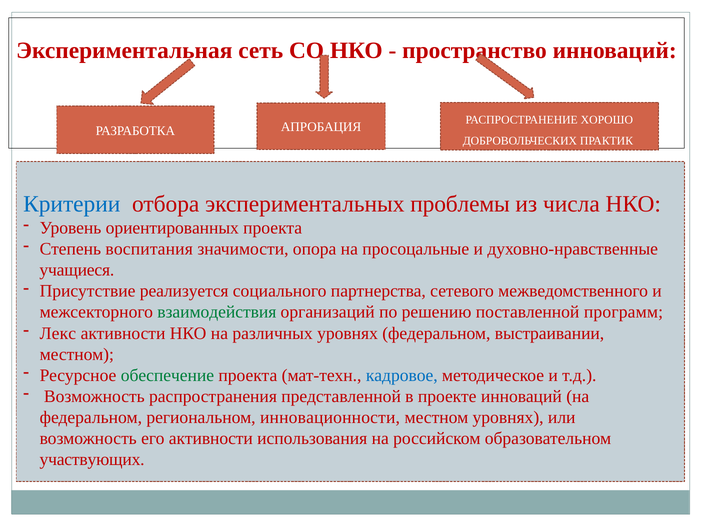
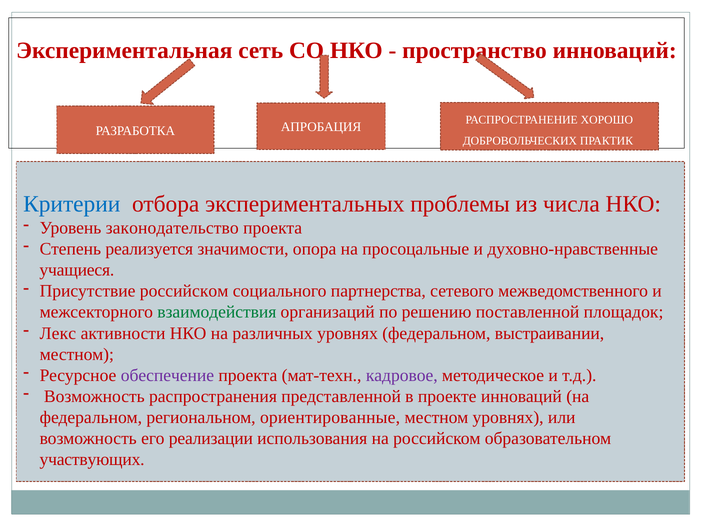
ориентированных: ориентированных -> законодательство (172, 228)
воспитания: воспитания -> реализуется (149, 249)
Присутствие реализуется: реализуется -> российском (184, 291)
программ: программ -> площадок (624, 312)
обеспечение colour: green -> purple (167, 376)
кадровое colour: blue -> purple (402, 376)
инновационности: инновационности -> ориентированные (330, 418)
его активности: активности -> реализации (211, 439)
